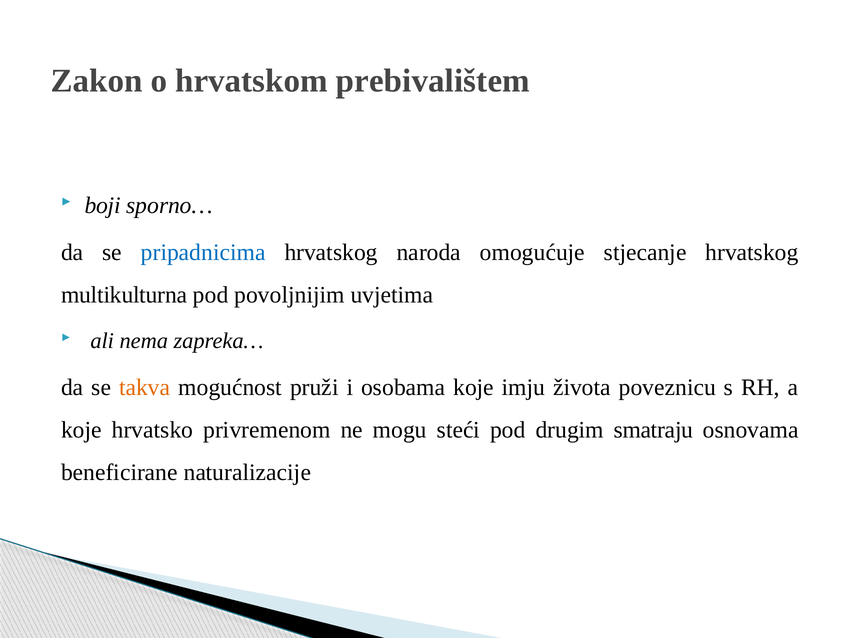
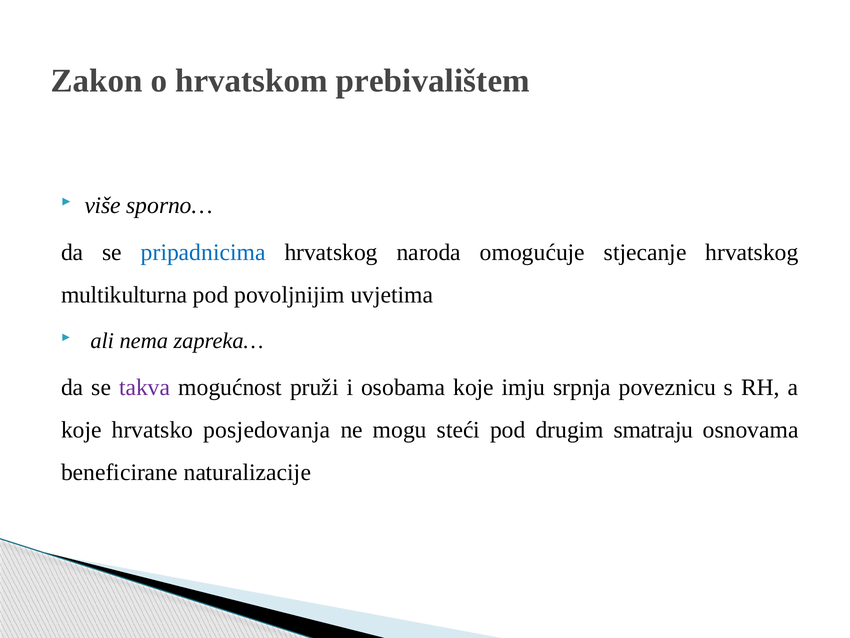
boji: boji -> više (103, 205)
takva colour: orange -> purple (145, 387)
života: života -> srpnja (582, 387)
privremenom: privremenom -> posjedovanja (267, 430)
